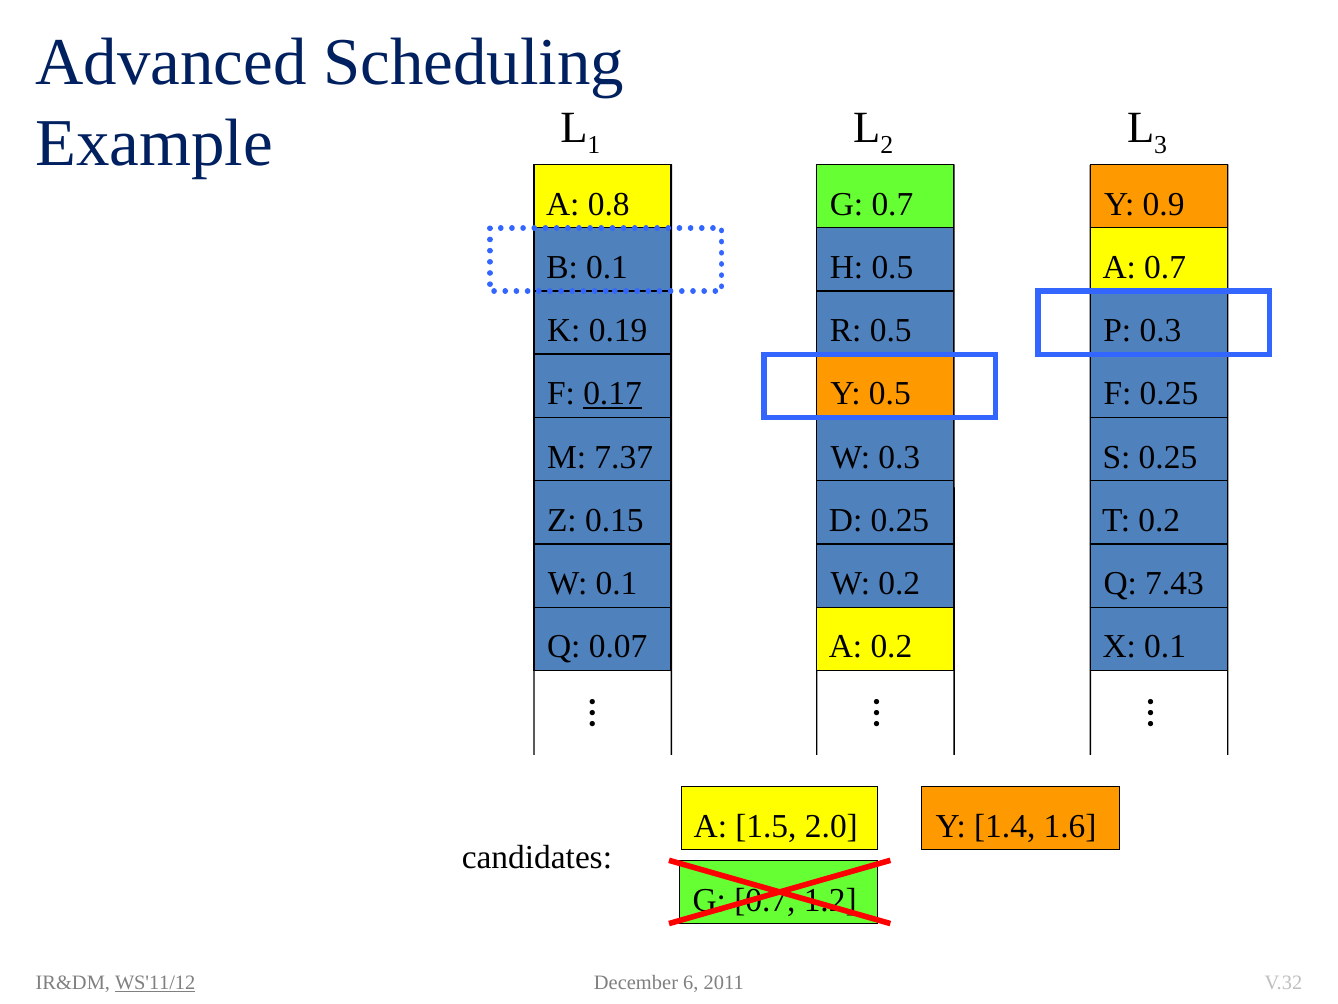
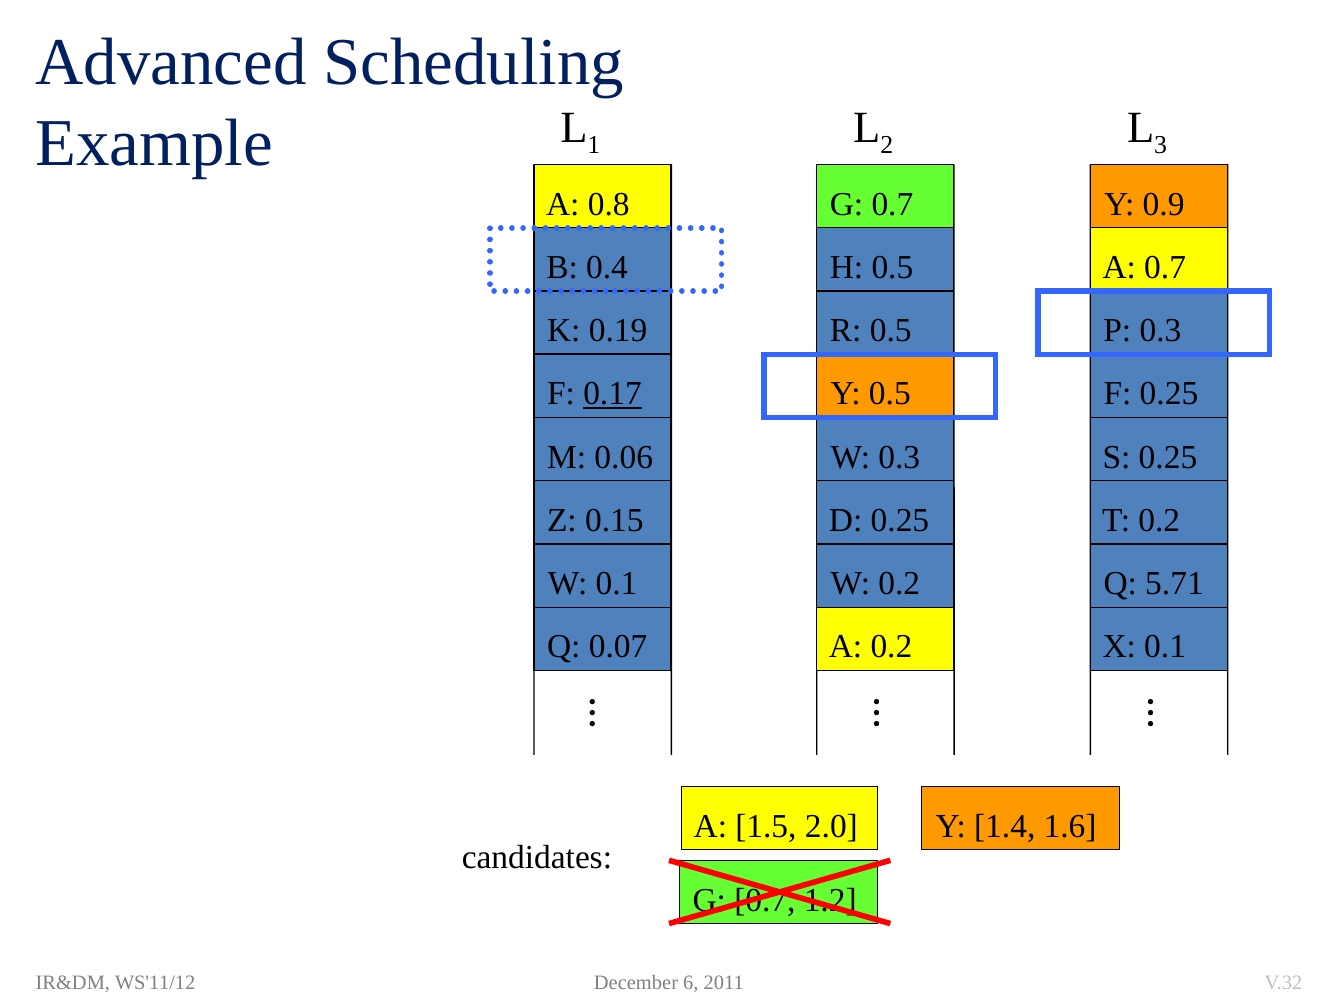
B 0.1: 0.1 -> 0.4 (607, 267)
7.37: 7.37 -> 0.06 (624, 457)
7.43: 7.43 -> 5.71 (1175, 583)
WS'11/12 underline: present -> none (155, 983)
